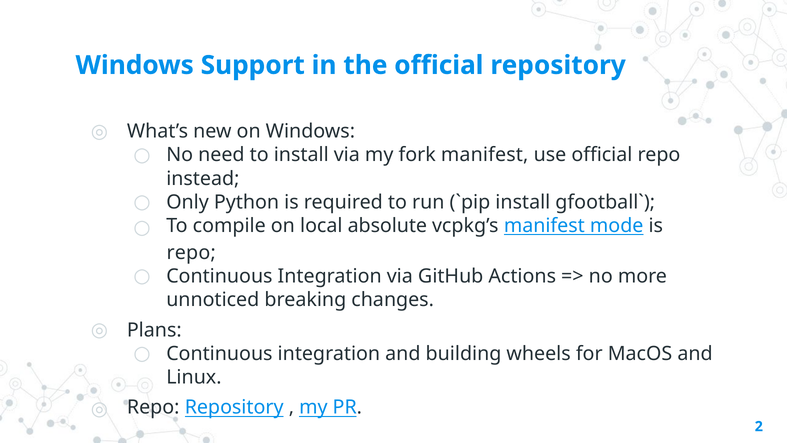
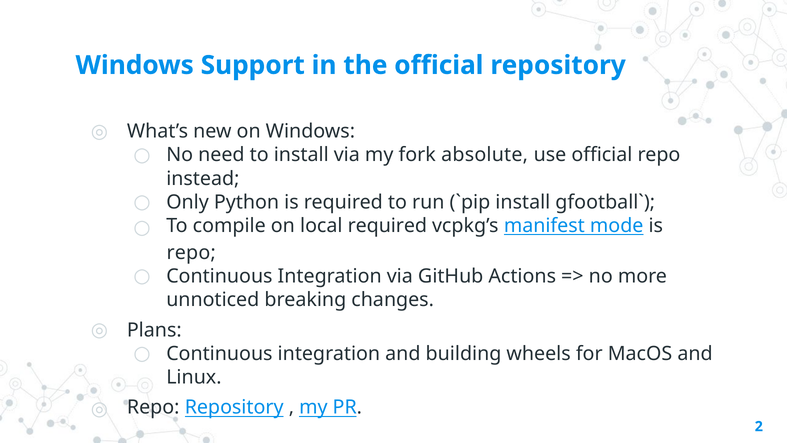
fork manifest: manifest -> absolute (485, 155)
local absolute: absolute -> required (387, 226)
